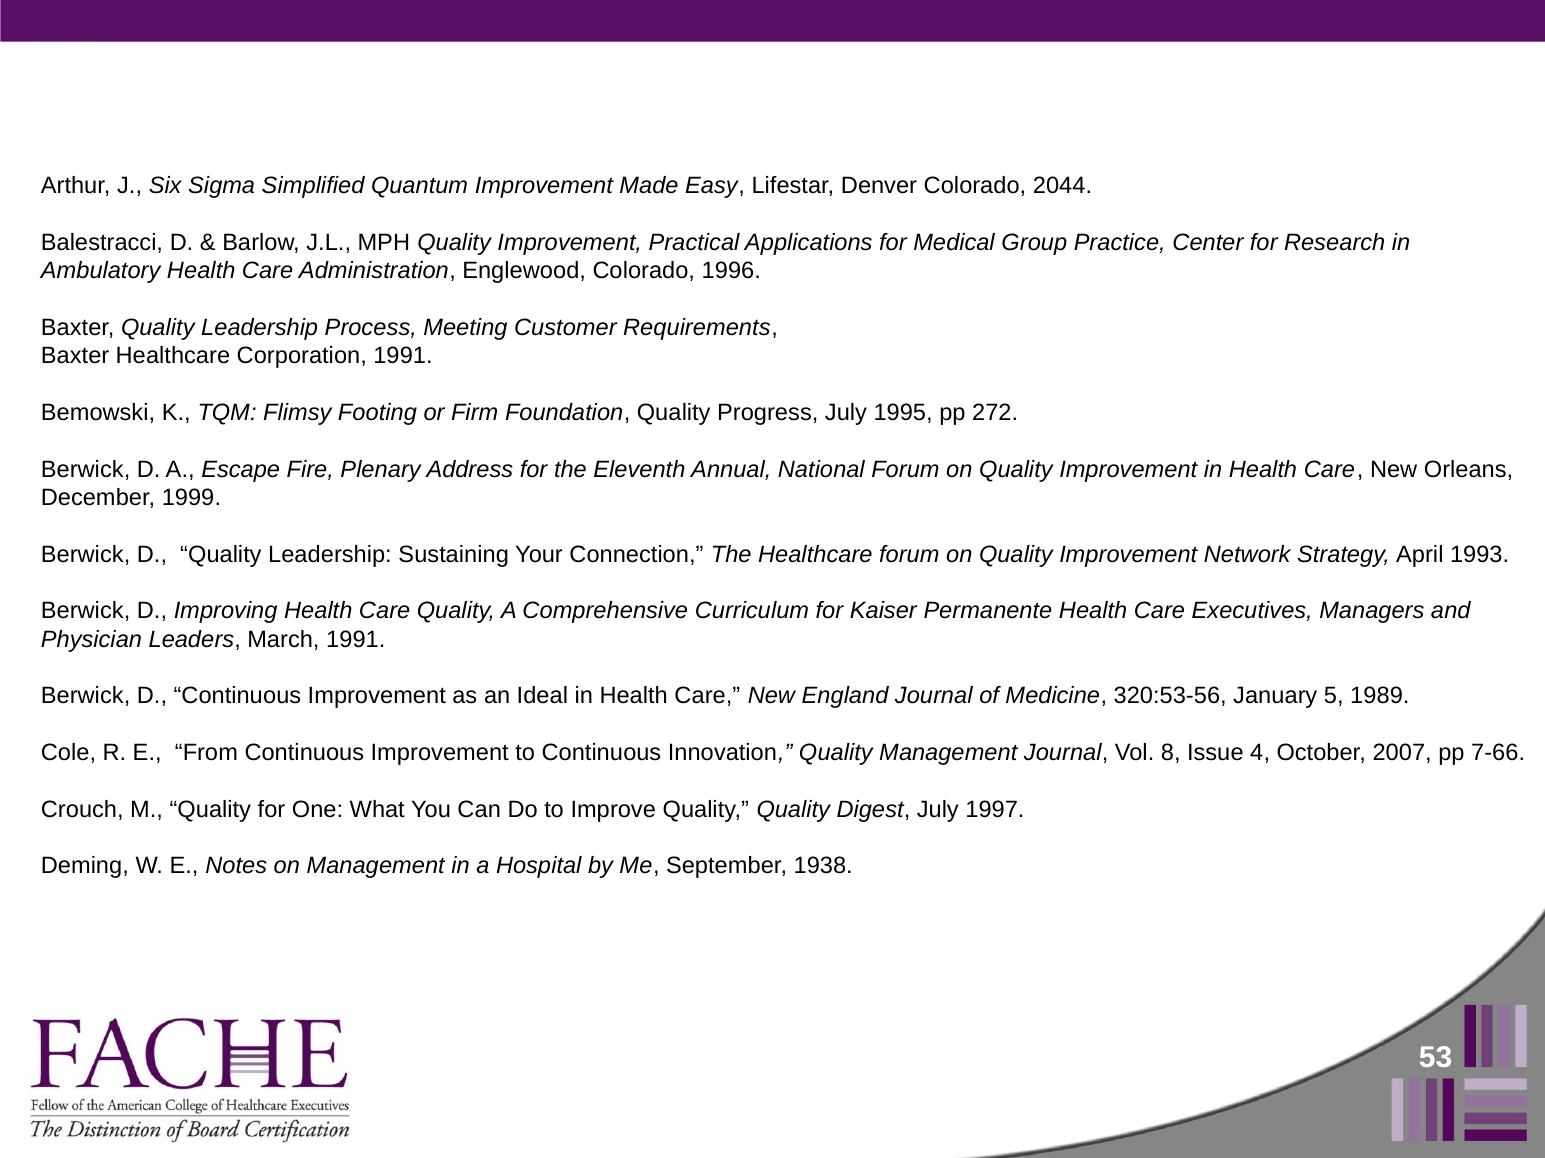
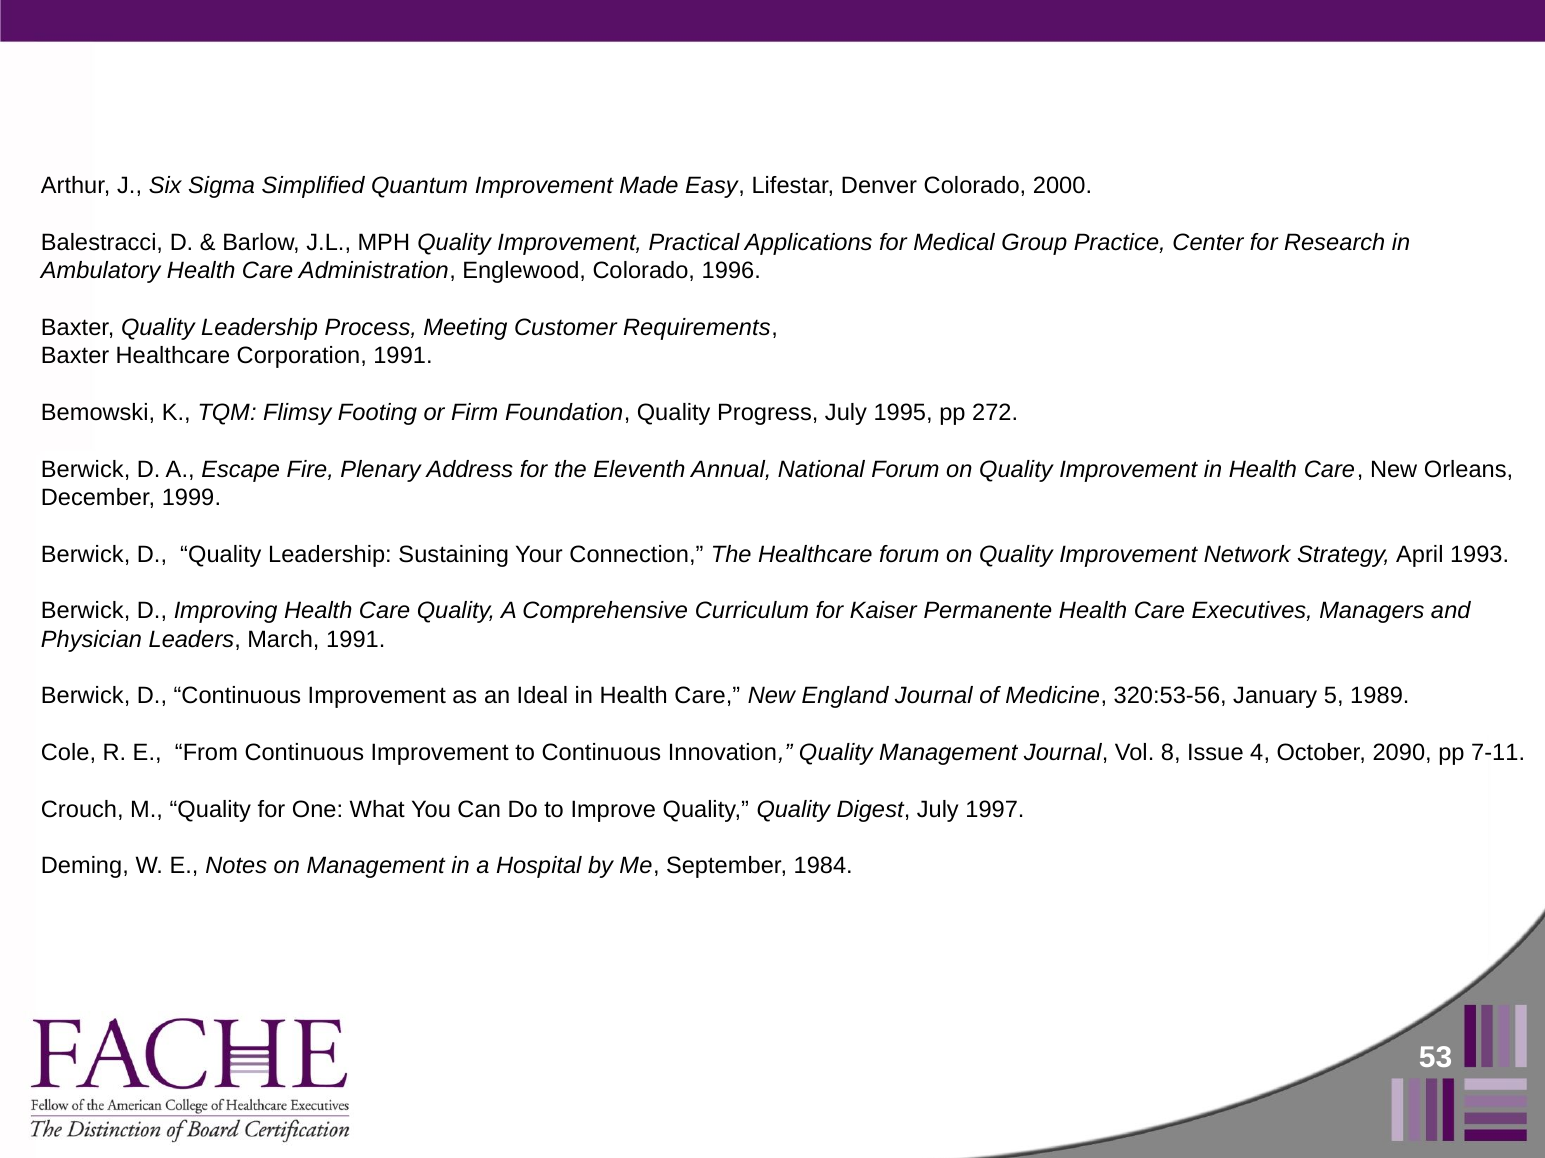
2044: 2044 -> 2000 (1062, 186)
2007: 2007 -> 2090 (1402, 753)
7-66: 7-66 -> 7-11 (1498, 753)
1938: 1938 -> 1984 (823, 867)
